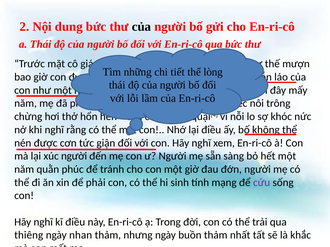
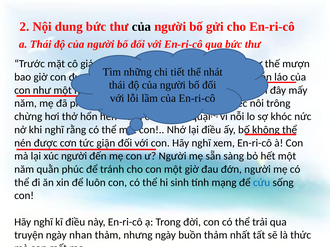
thể lòng: lòng -> nhát (213, 72)
để phải: phải -> luôn (96, 183)
cứu colour: purple -> blue (262, 183)
thiêng: thiêng -> truyện (29, 236)
là khắc: khắc -> thức (301, 236)
